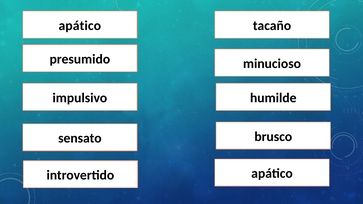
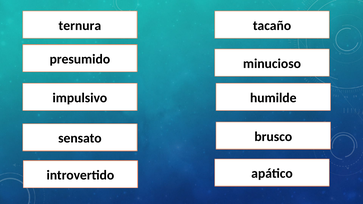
apático: apático -> ternura (80, 26)
